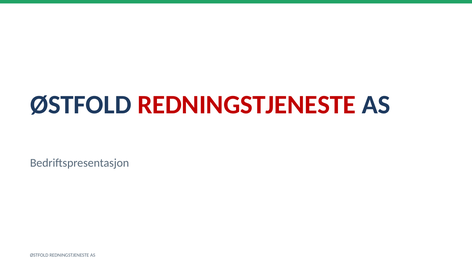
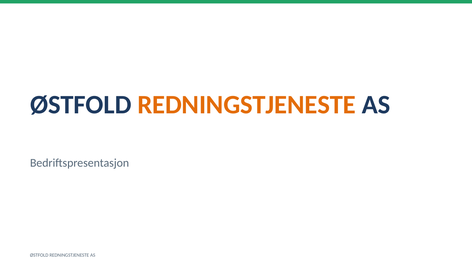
REDNINGSTJENESTE colour: red -> orange (247, 105)
